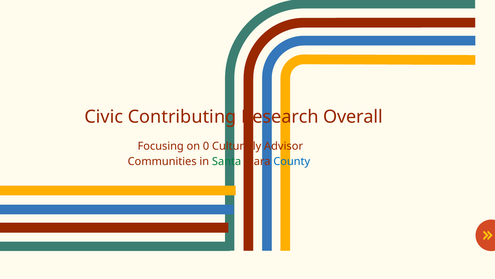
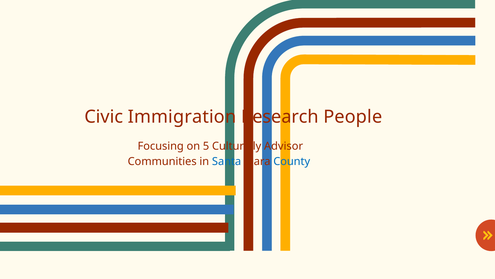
Contributing: Contributing -> Immigration (182, 117)
Overall: Overall -> People (353, 117)
0: 0 -> 5 (206, 146)
Santa colour: green -> blue (227, 161)
